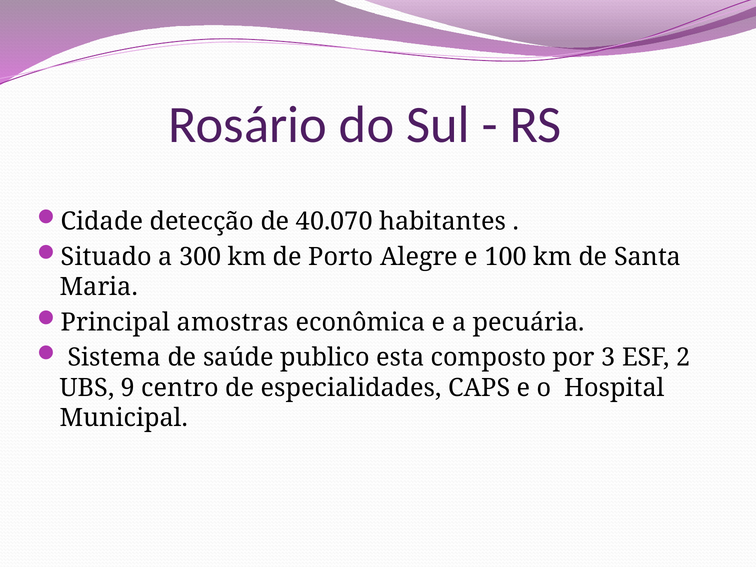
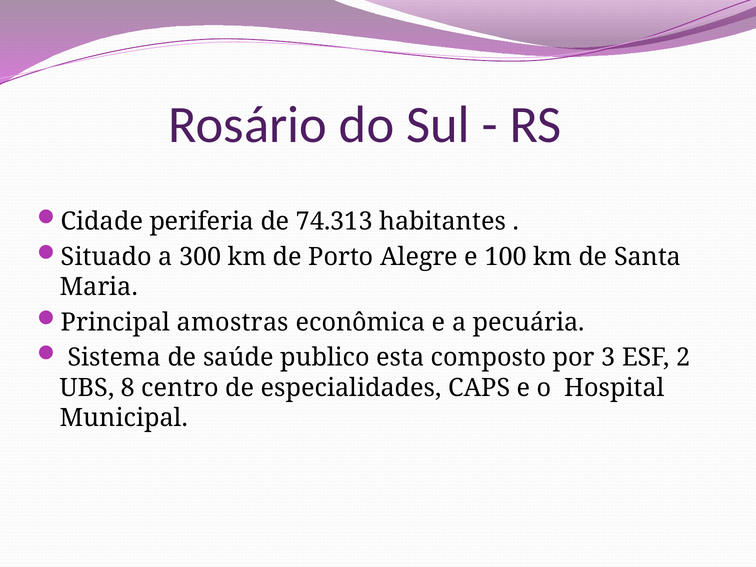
detecção: detecção -> periferia (202, 221)
40.070: 40.070 -> 74.313 (334, 221)
9: 9 -> 8 (128, 388)
